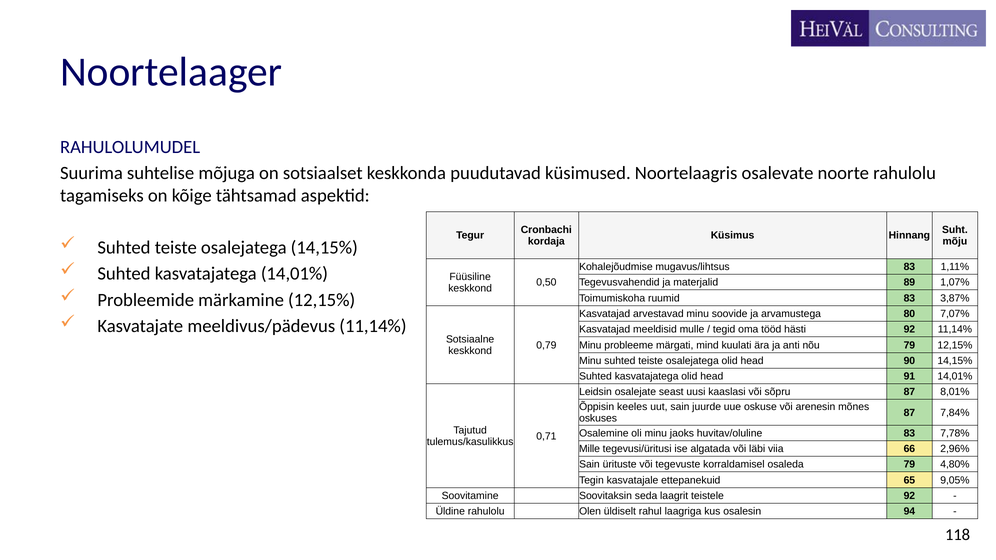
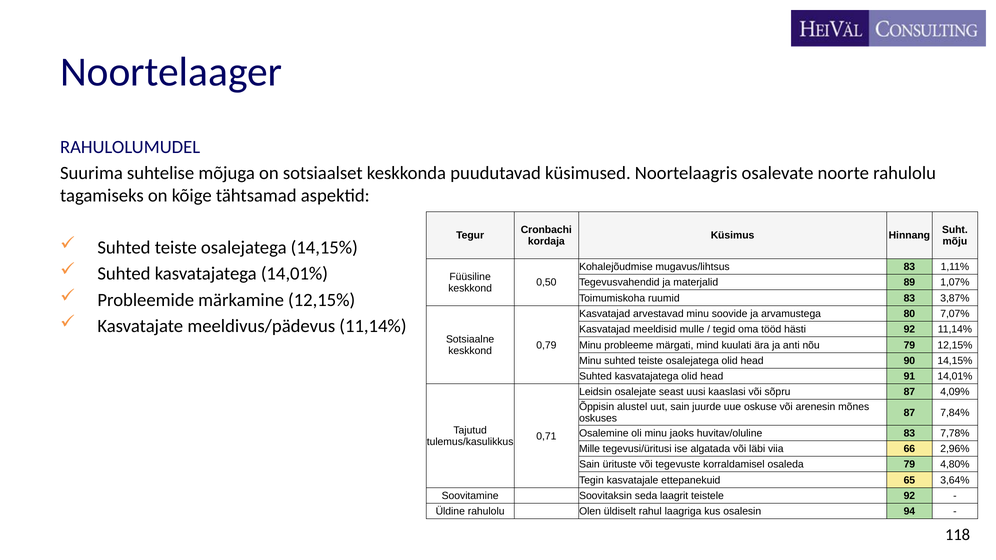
8,01%: 8,01% -> 4,09% (955, 392)
keeles: keeles -> alustel (632, 407)
9,05%: 9,05% -> 3,64% (955, 480)
